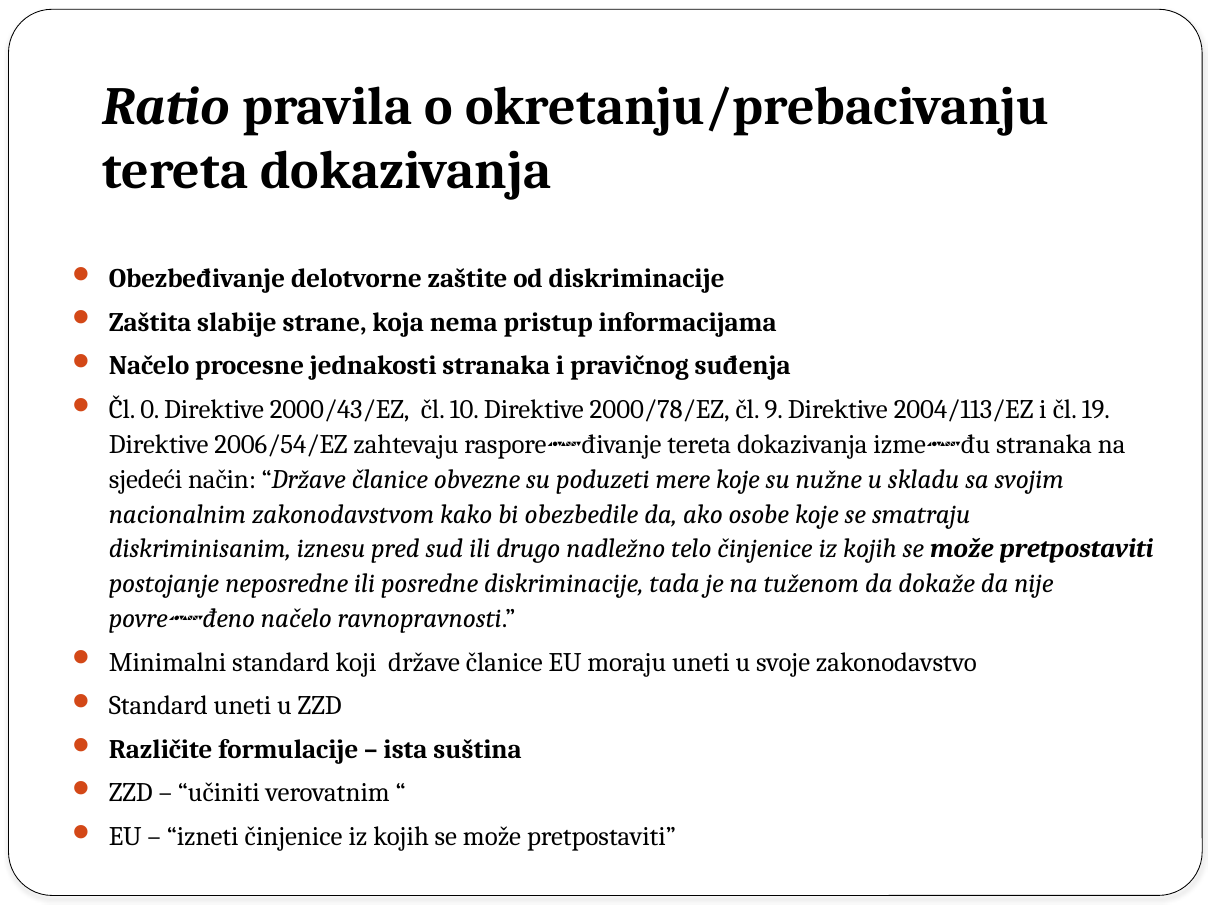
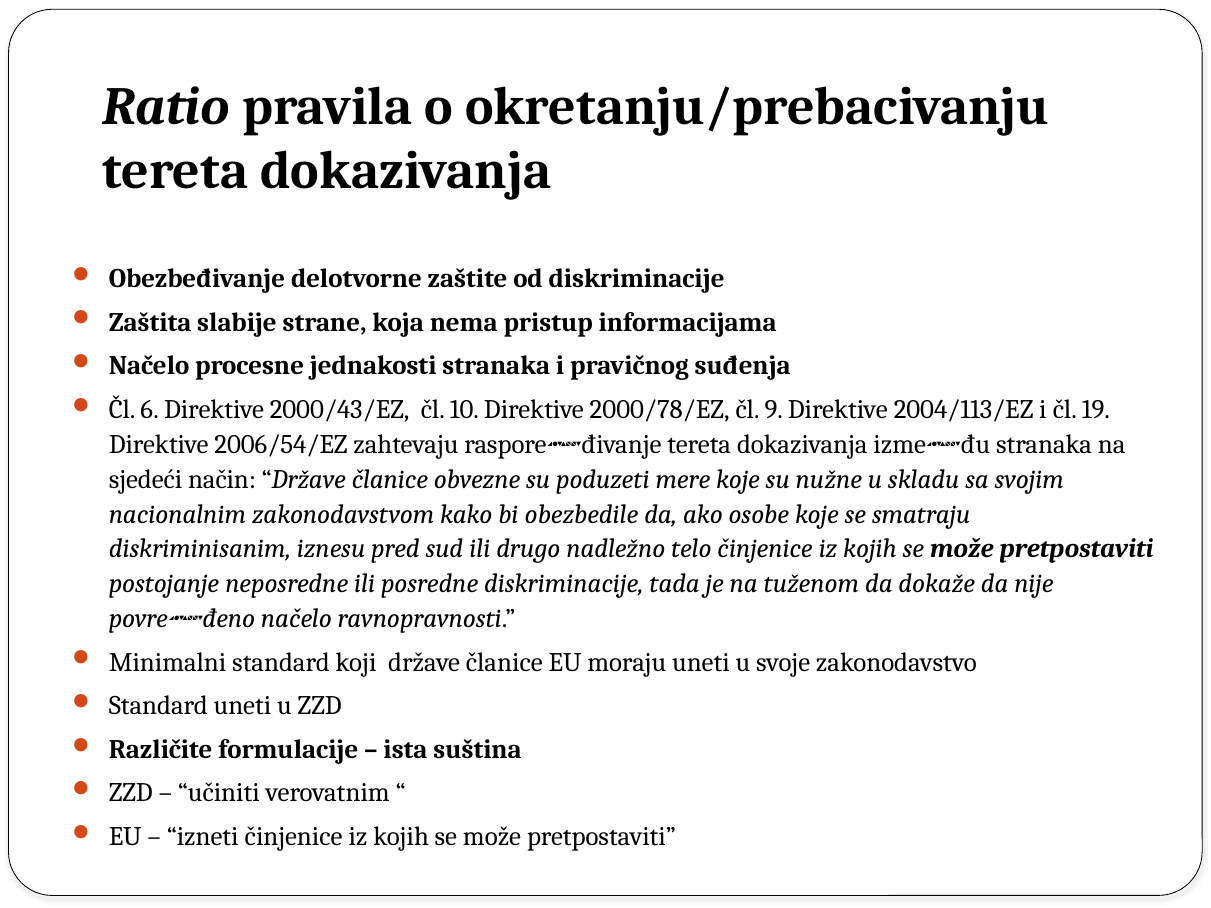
0: 0 -> 6 (150, 410)
